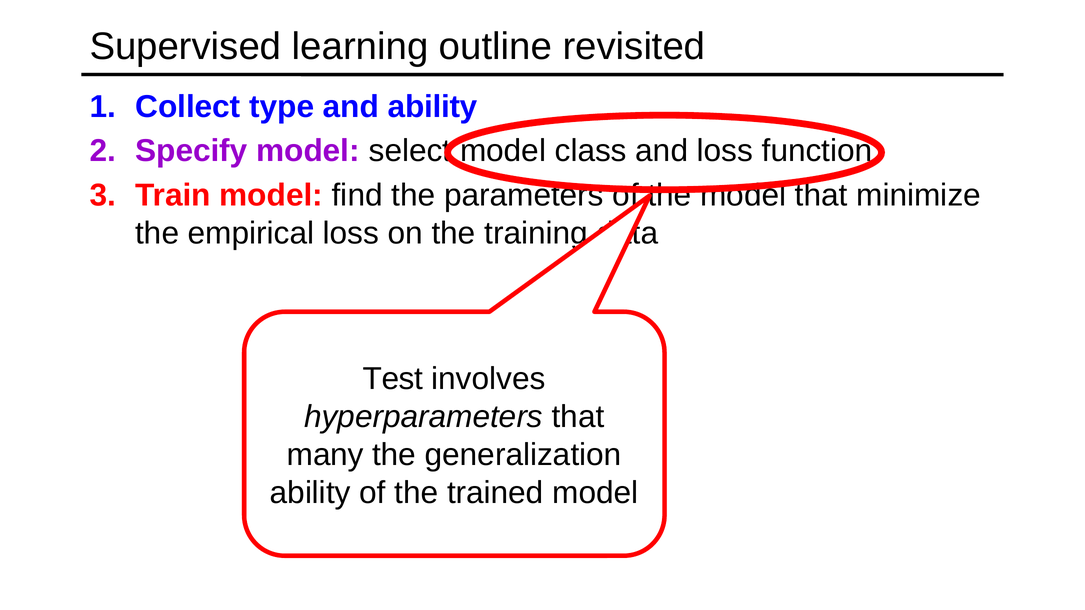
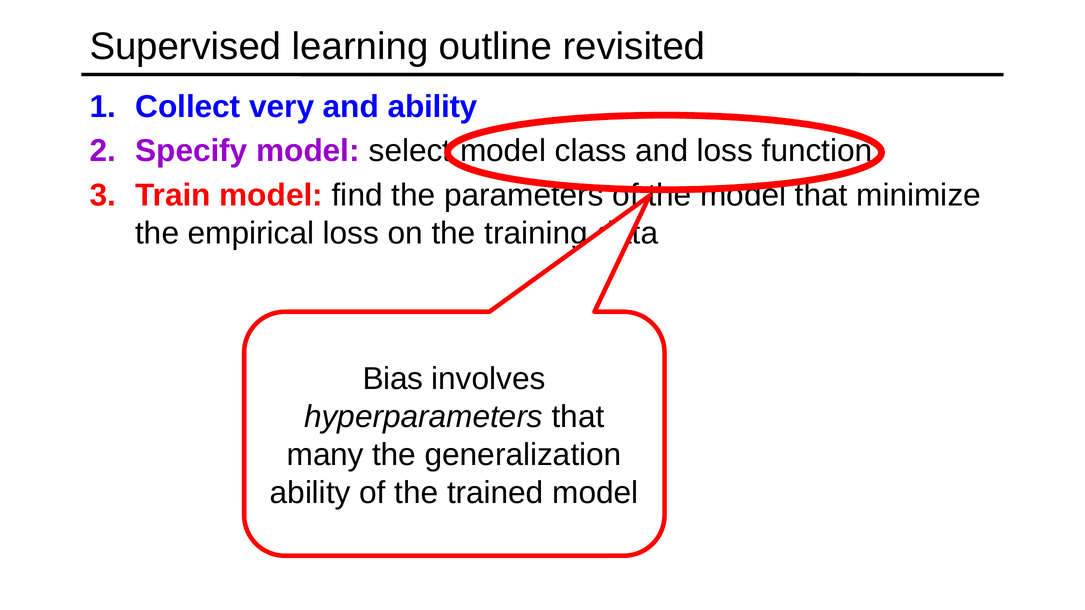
type: type -> very (282, 107)
Test: Test -> Bias (393, 379)
